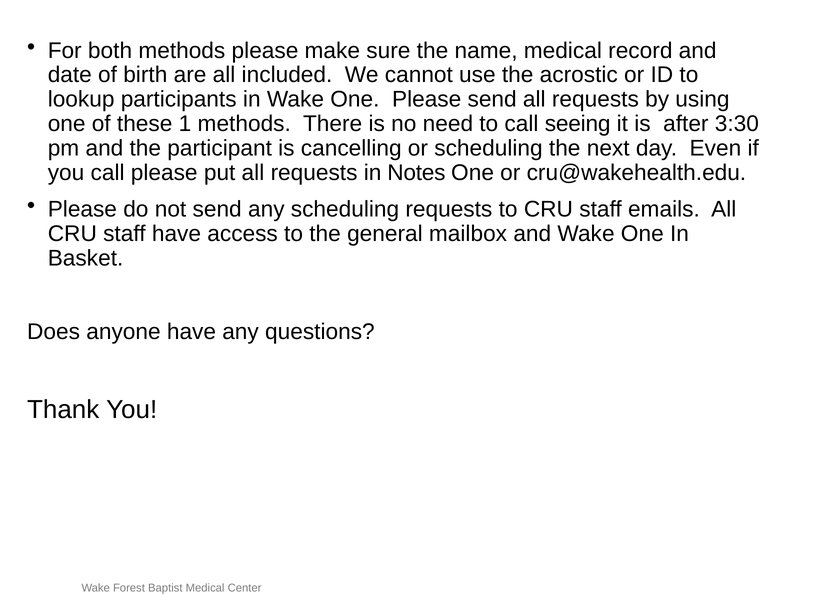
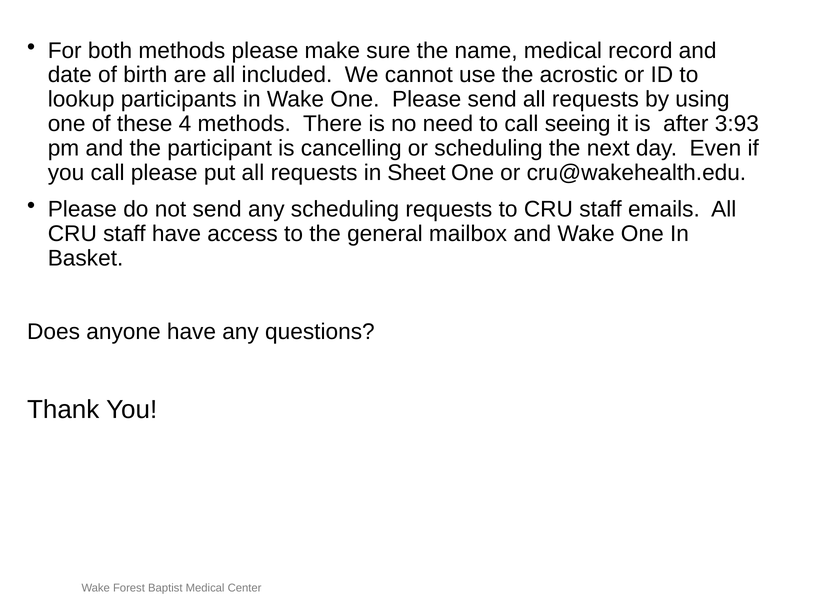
1: 1 -> 4 (185, 124)
3:30: 3:30 -> 3:93 (737, 124)
Notes: Notes -> Sheet (416, 173)
